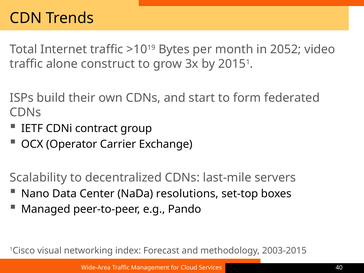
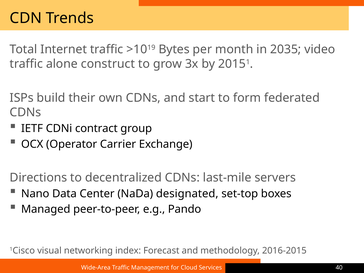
2052: 2052 -> 2035 (286, 49)
Scalability: Scalability -> Directions (38, 178)
resolutions: resolutions -> designated (187, 194)
2003-2015: 2003-2015 -> 2016-2015 (284, 251)
